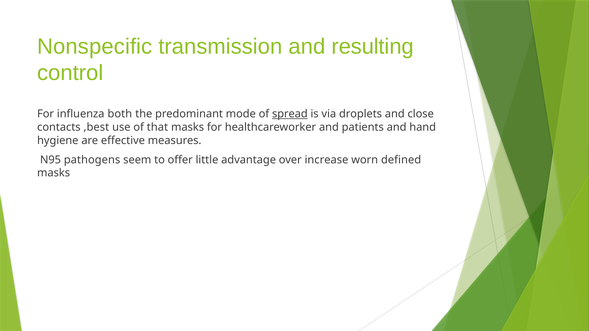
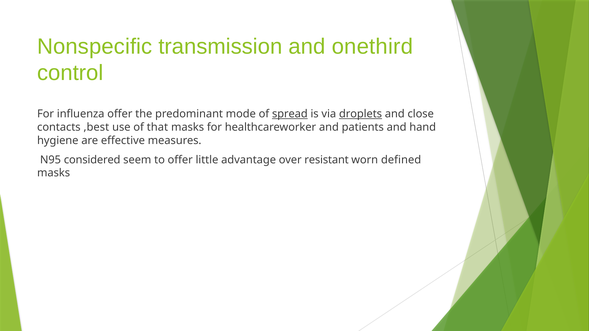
resulting: resulting -> onethird (372, 46)
influenza both: both -> offer (120, 114)
droplets underline: none -> present (361, 114)
pathogens: pathogens -> considered (92, 160)
increase: increase -> resistant (327, 160)
